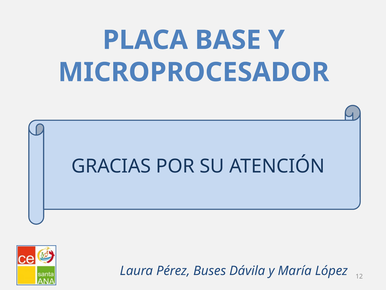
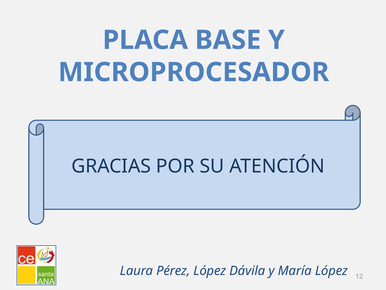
Pérez Buses: Buses -> López (210, 270)
